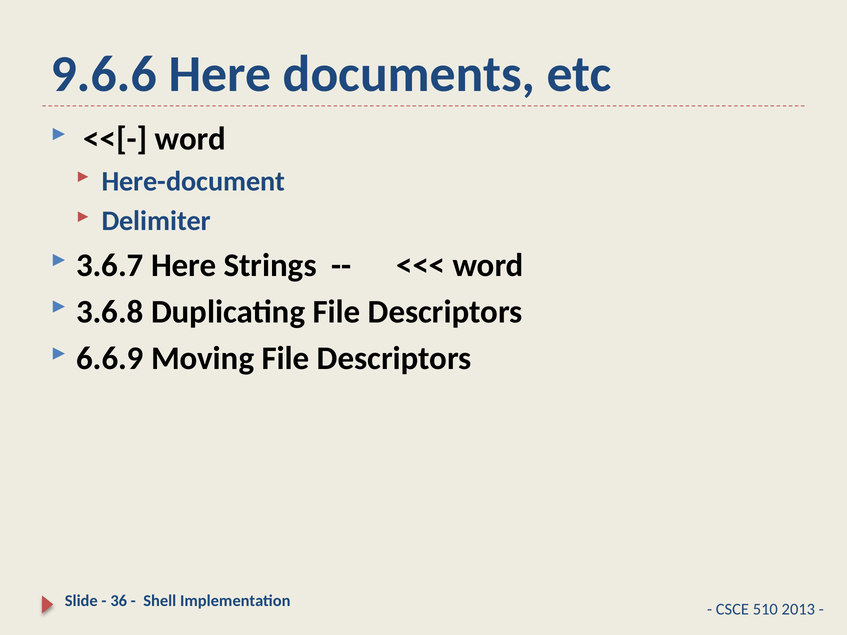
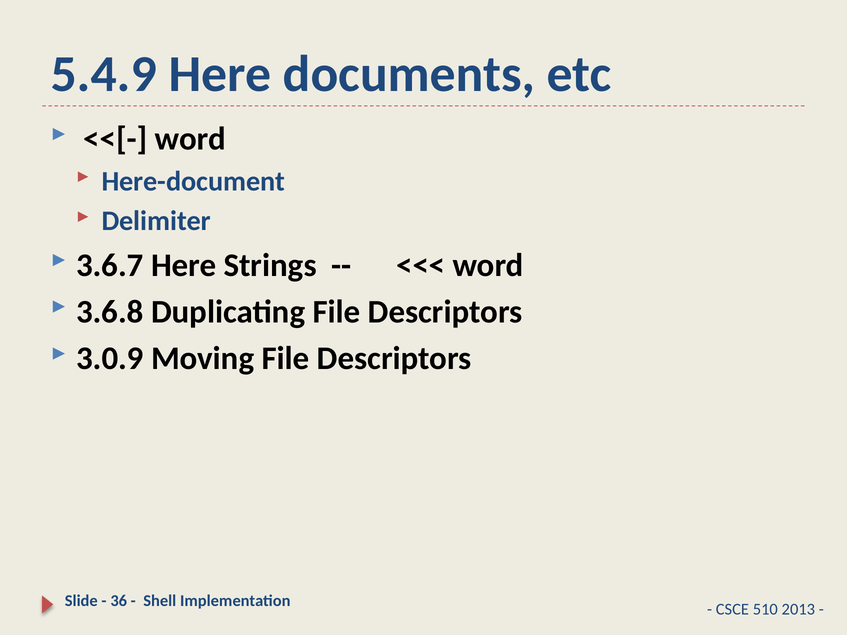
9.6.6: 9.6.6 -> 5.4.9 (104, 74)
6.6.9: 6.6.9 -> 3.0.9 (110, 359)
